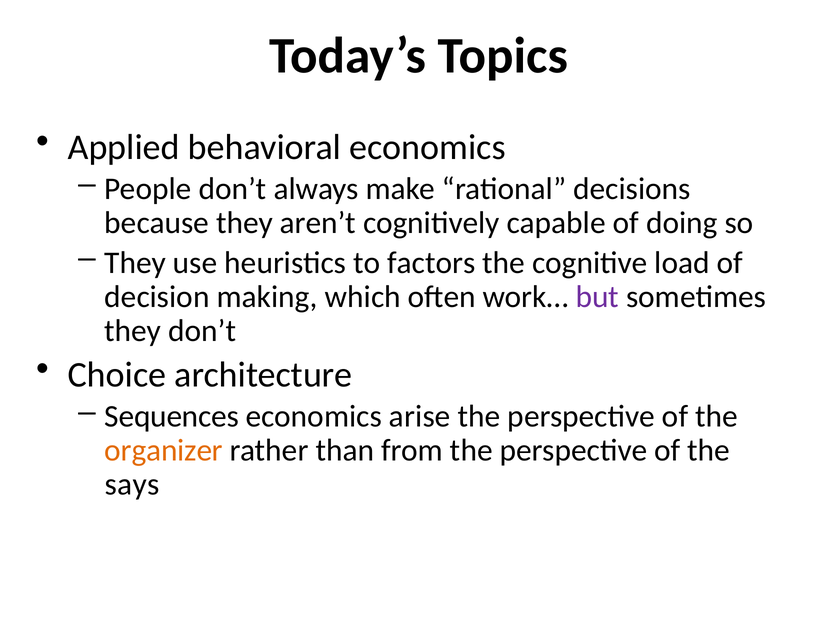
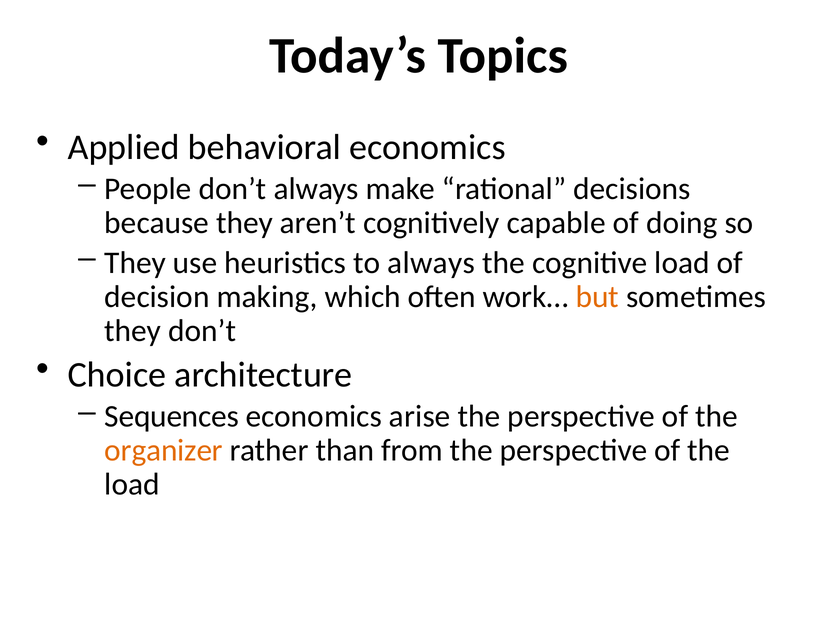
to factors: factors -> always (431, 263)
but colour: purple -> orange (597, 297)
says: says -> load (132, 484)
